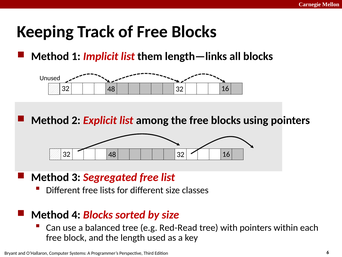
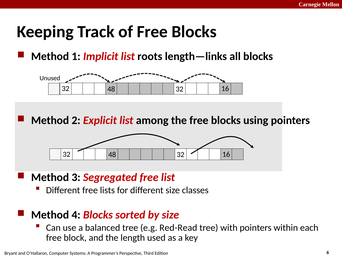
them: them -> roots (150, 56)
